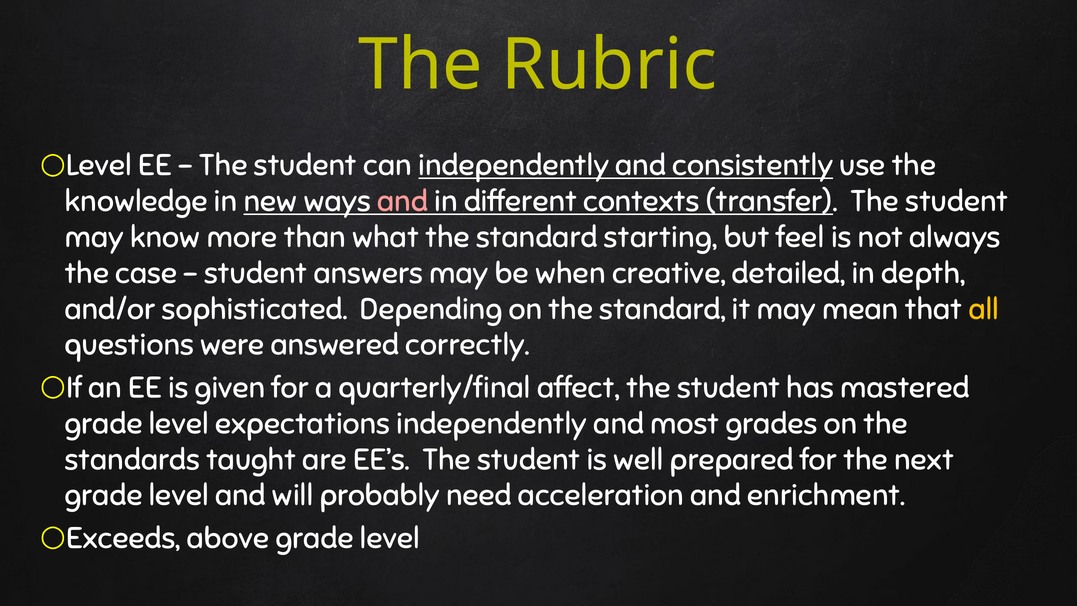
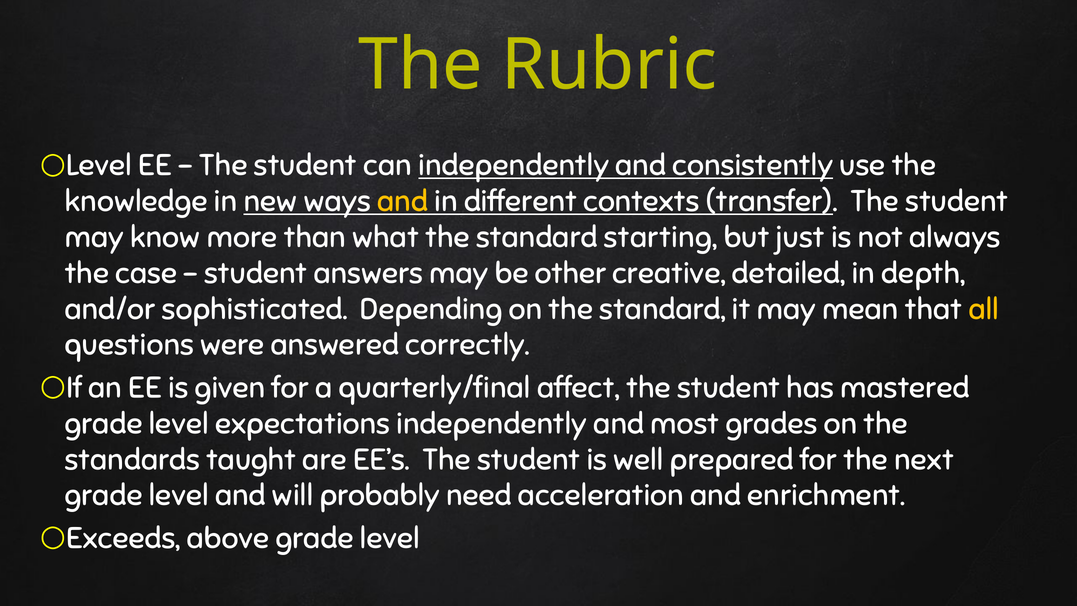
and colour: pink -> yellow (403, 201)
feel: feel -> just (800, 237)
when: when -> other (571, 273)
